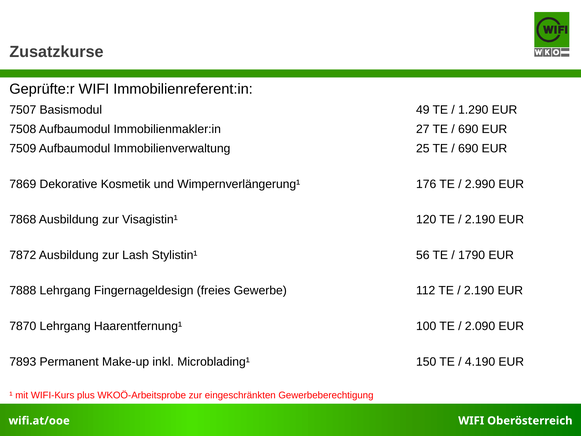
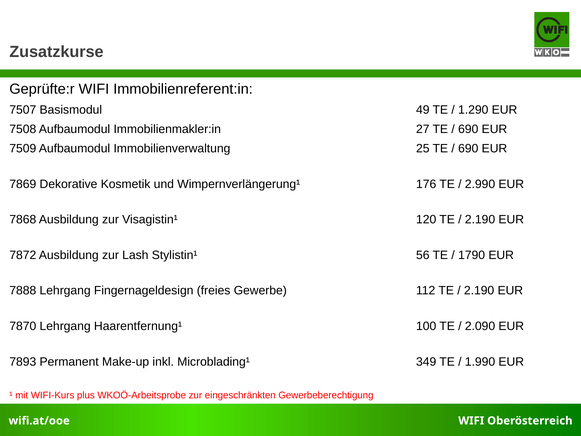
150: 150 -> 349 (426, 361)
4.190: 4.190 -> 1.990 (480, 361)
